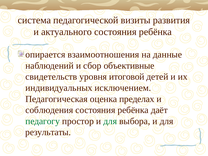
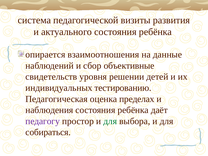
итоговой: итоговой -> решении (127, 77)
исключением: исключением -> тестированию (123, 88)
соблюдения: соблюдения -> наблюдения (49, 110)
педагогу colour: green -> purple (43, 121)
результаты: результаты -> собираться (48, 132)
